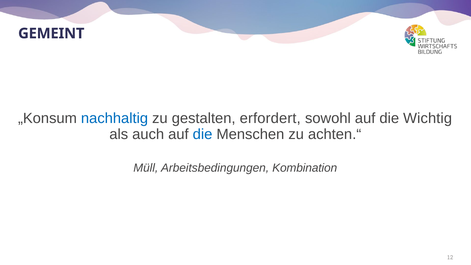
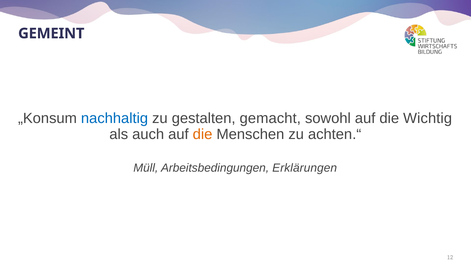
erfordert: erfordert -> gemacht (270, 118)
die colour: blue -> orange (203, 134)
Kombination: Kombination -> Erklärungen (305, 168)
